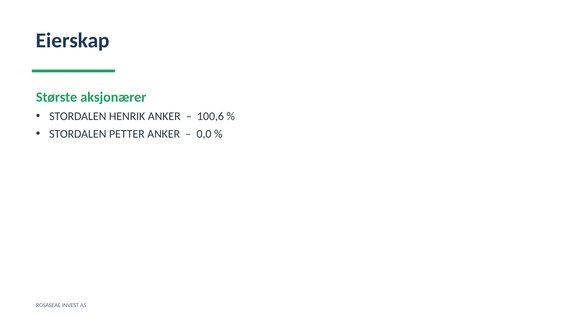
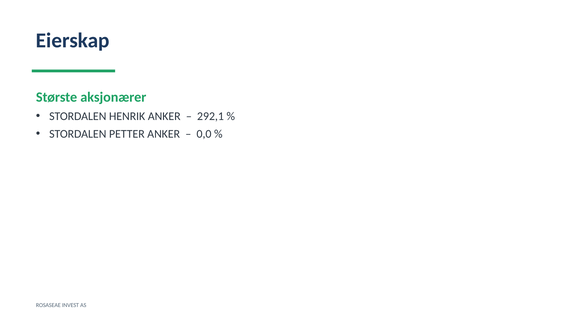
100,6: 100,6 -> 292,1 (210, 116)
